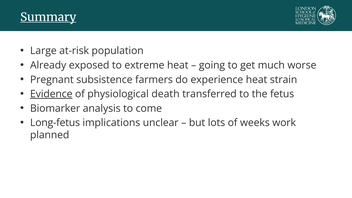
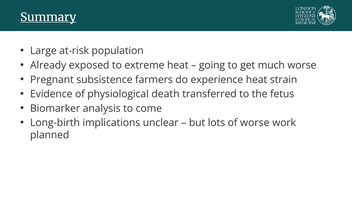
Evidence underline: present -> none (51, 94)
Long-fetus: Long-fetus -> Long-birth (55, 123)
of weeks: weeks -> worse (255, 123)
